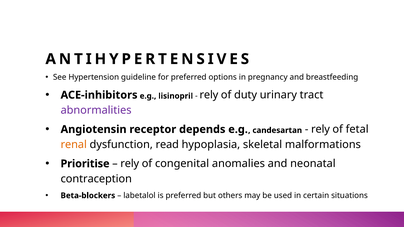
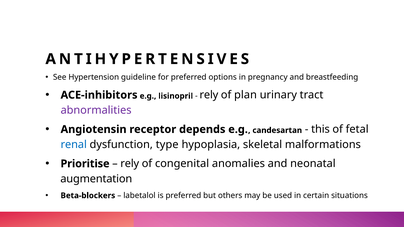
duty: duty -> plan (246, 95)
rely: rely -> this (321, 129)
renal colour: orange -> blue (74, 145)
read: read -> type (167, 145)
contraception: contraception -> augmentation (96, 179)
